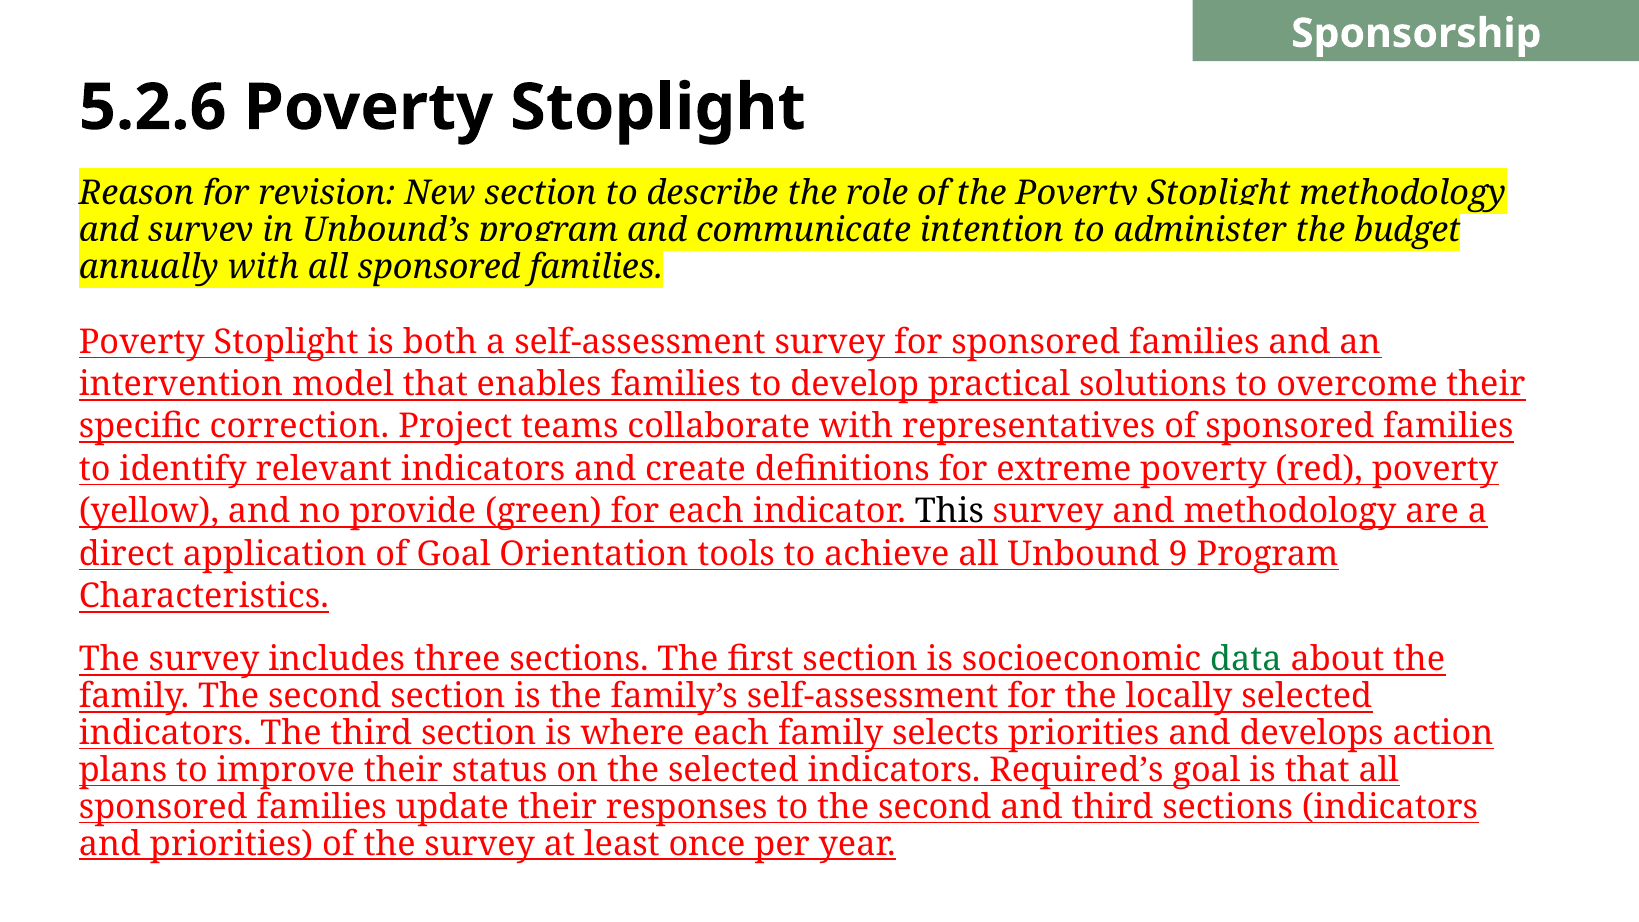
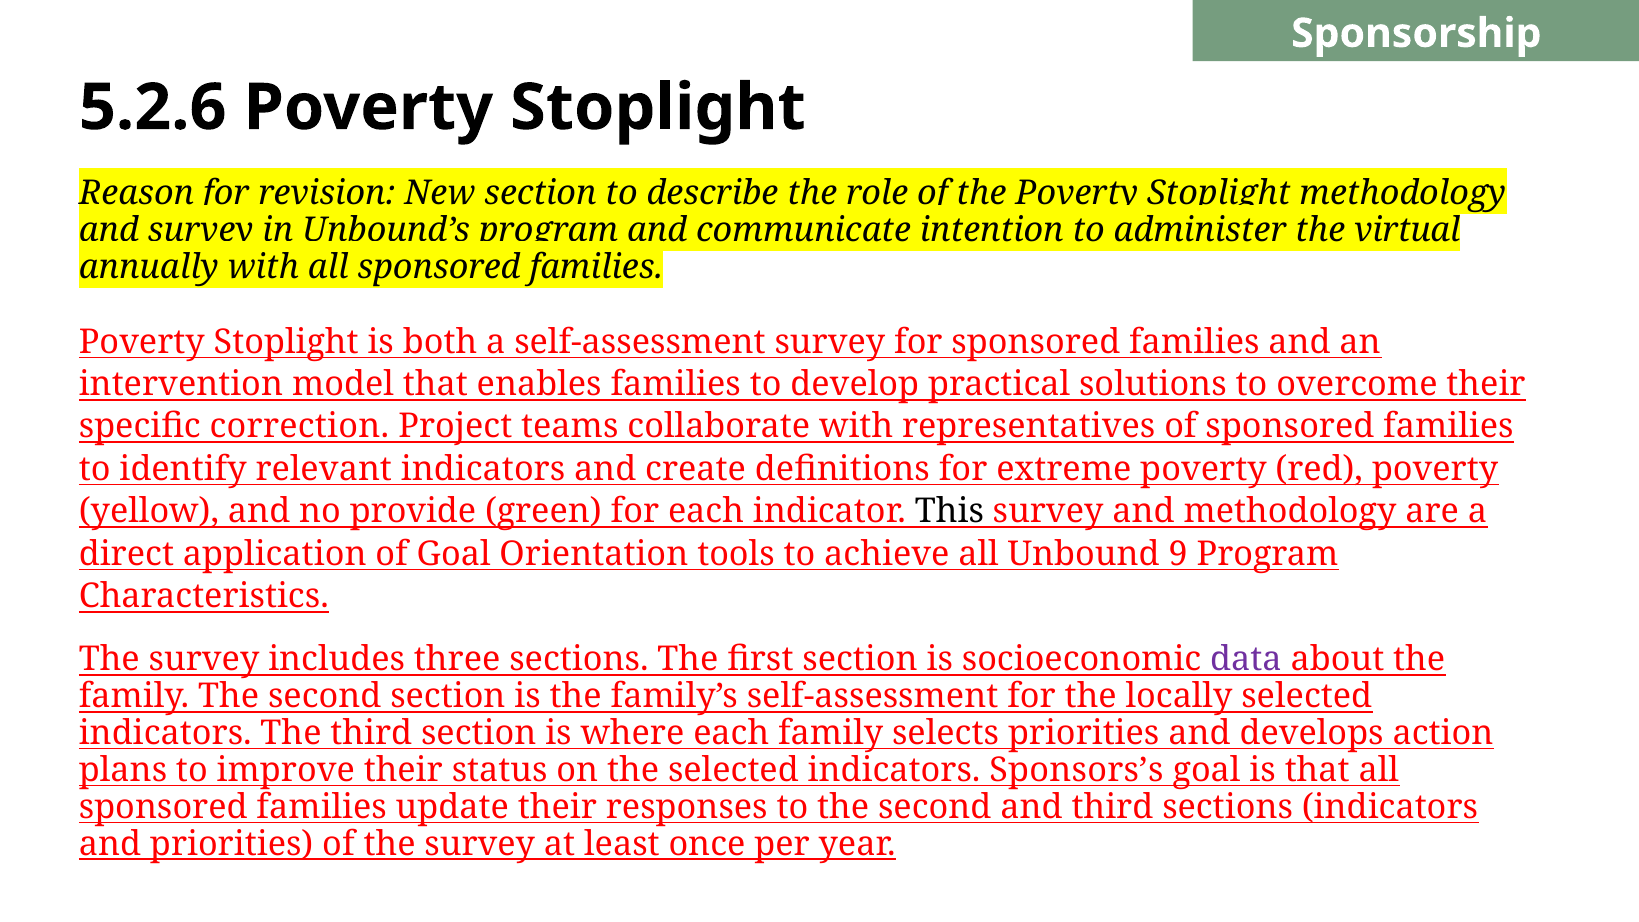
budget: budget -> virtual (1407, 230)
data colour: green -> purple (1246, 659)
Required’s: Required’s -> Sponsors’s (1076, 770)
